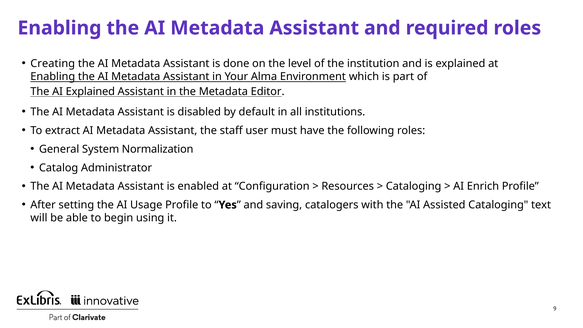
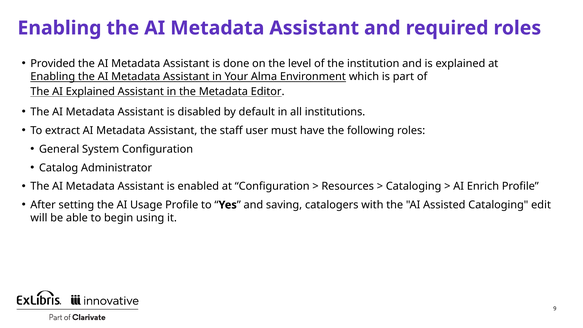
Creating: Creating -> Provided (53, 64)
System Normalization: Normalization -> Configuration (158, 149)
text: text -> edit (541, 205)
